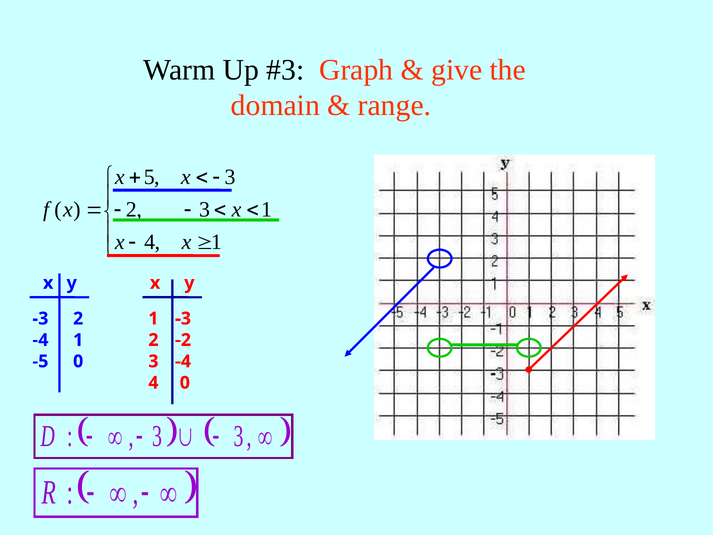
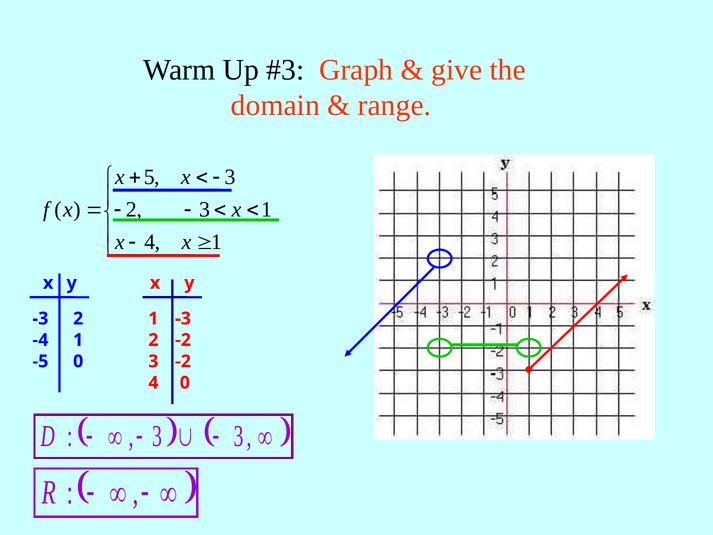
-4: -4 -> -2 (183, 361)
